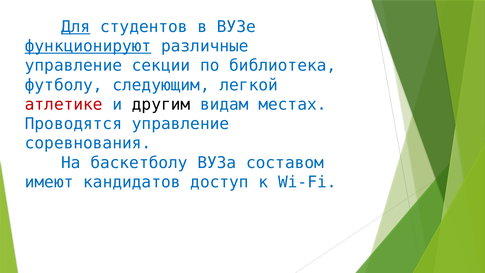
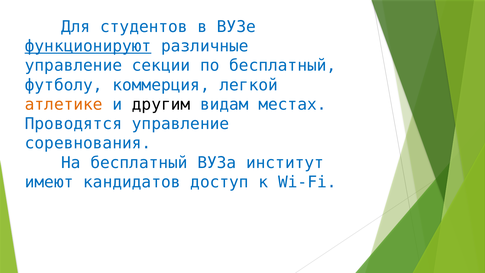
Для underline: present -> none (76, 27)
по библиотека: библиотека -> бесплатный (283, 66)
следующим: следующим -> коммерция (161, 85)
атлетике colour: red -> orange (64, 104)
На баскетболу: баскетболу -> бесплатный (139, 163)
составом: составом -> институт (285, 163)
